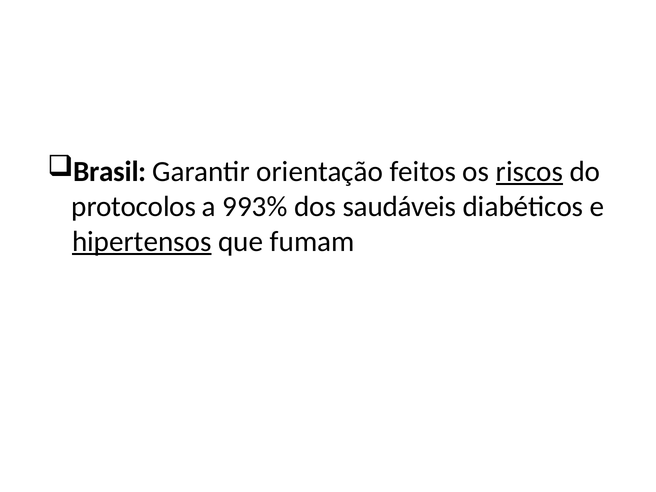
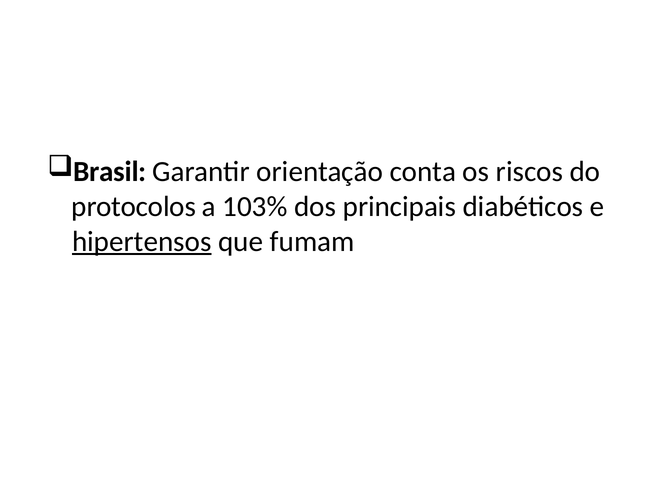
feitos: feitos -> conta (423, 171)
riscos underline: present -> none (530, 171)
993%: 993% -> 103% (255, 206)
saudáveis: saudáveis -> principais (399, 206)
